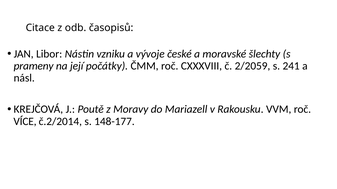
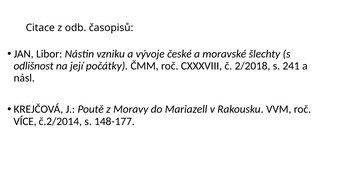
prameny: prameny -> odlišnost (34, 66)
2/2059: 2/2059 -> 2/2018 (252, 66)
